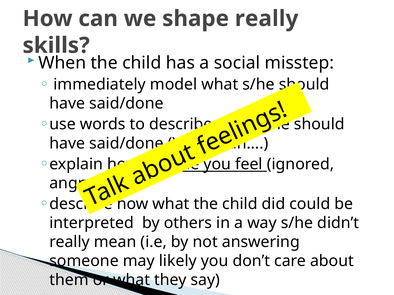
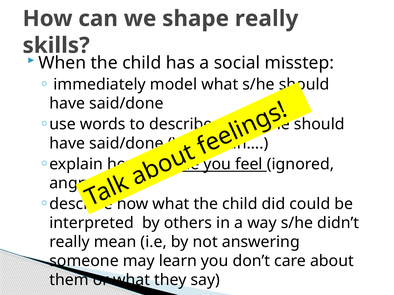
likely: likely -> learn (178, 261)
